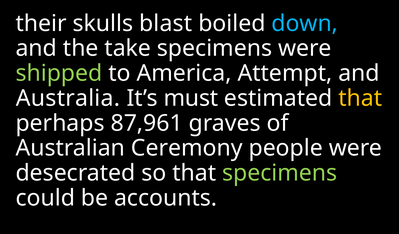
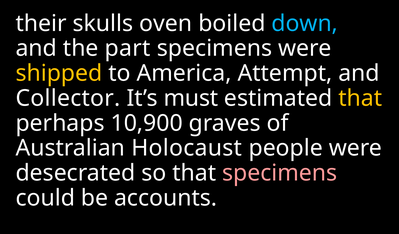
blast: blast -> oven (166, 23)
take: take -> part (128, 48)
shipped colour: light green -> yellow (59, 73)
Australia: Australia -> Collector (68, 98)
87,961: 87,961 -> 10,900 (147, 123)
Ceremony: Ceremony -> Holocaust (187, 148)
specimens colour: light green -> pink (280, 173)
